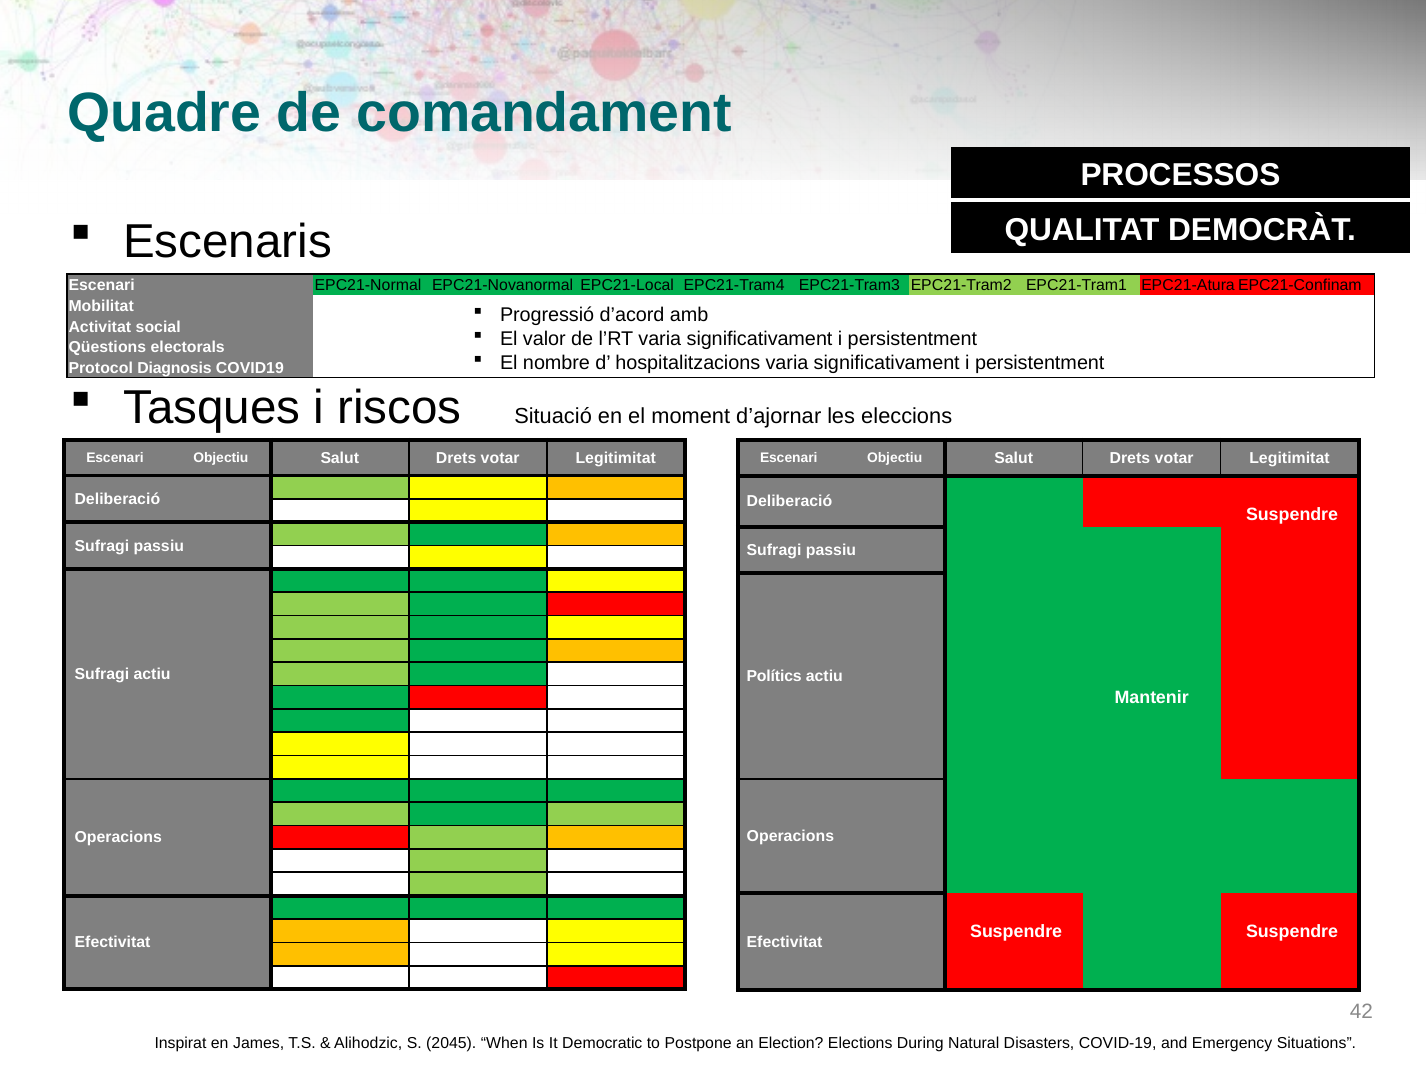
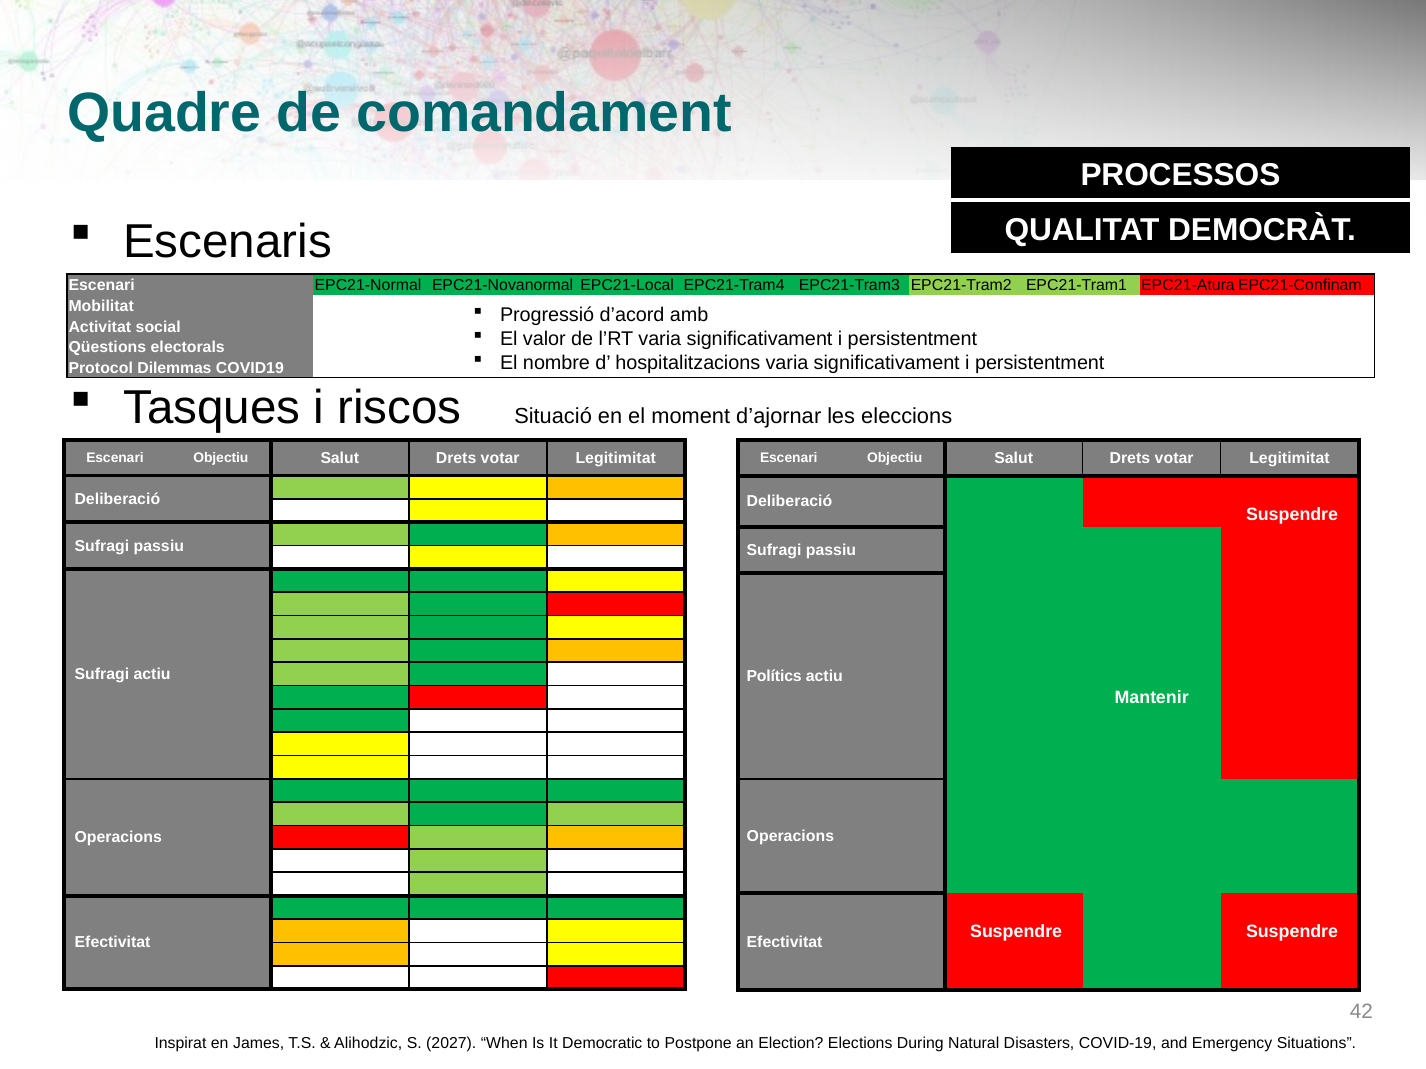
Diagnosis: Diagnosis -> Dilemmas (174, 368)
2045: 2045 -> 2027 (451, 1044)
